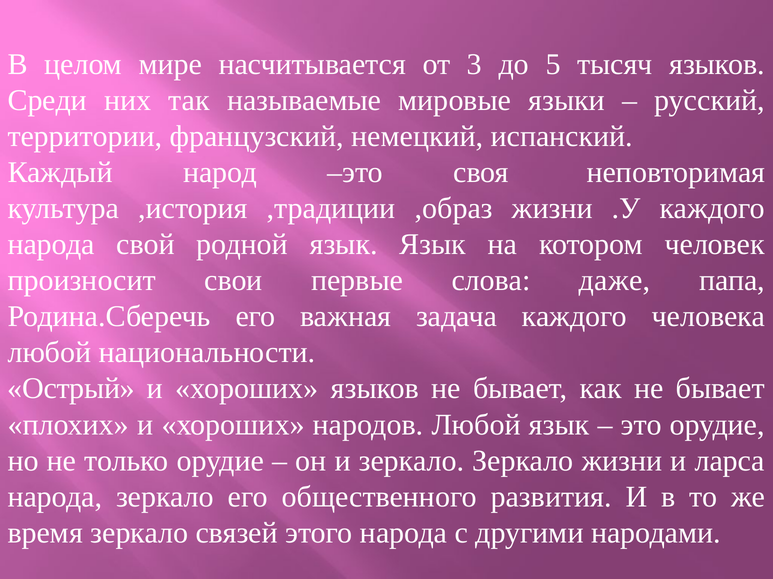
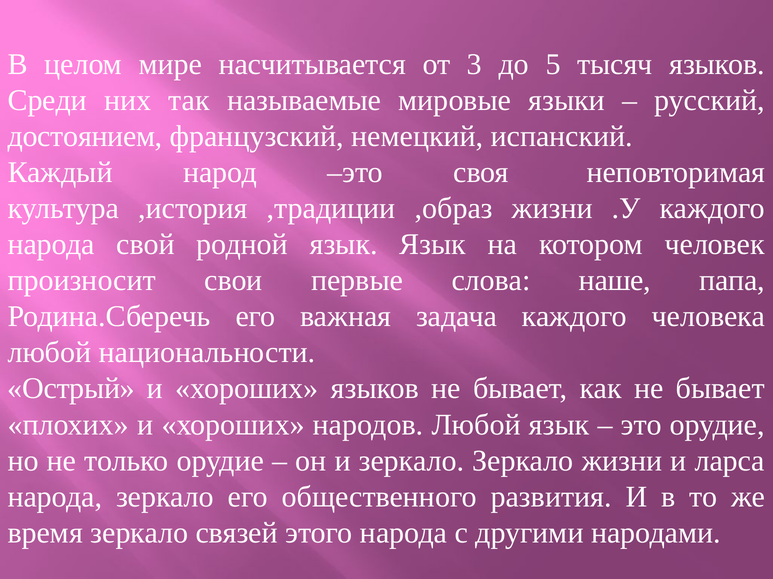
территории: территории -> достоянием (85, 136)
даже: даже -> наше (615, 281)
